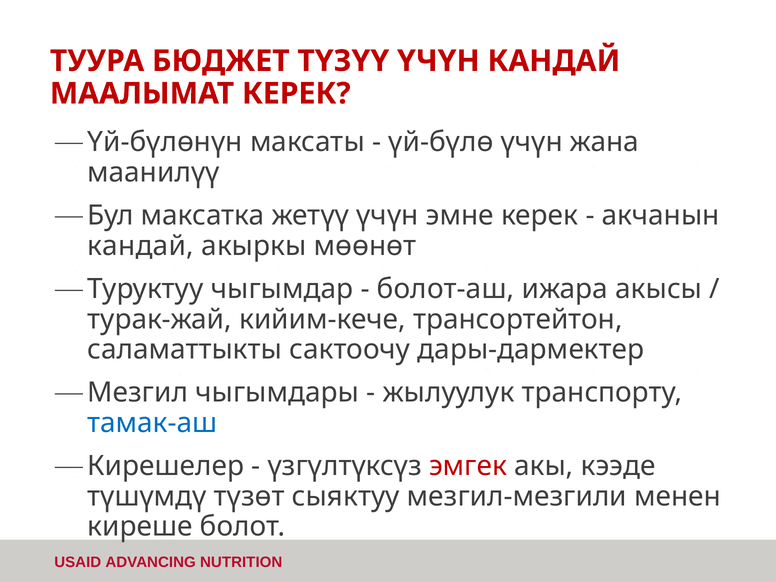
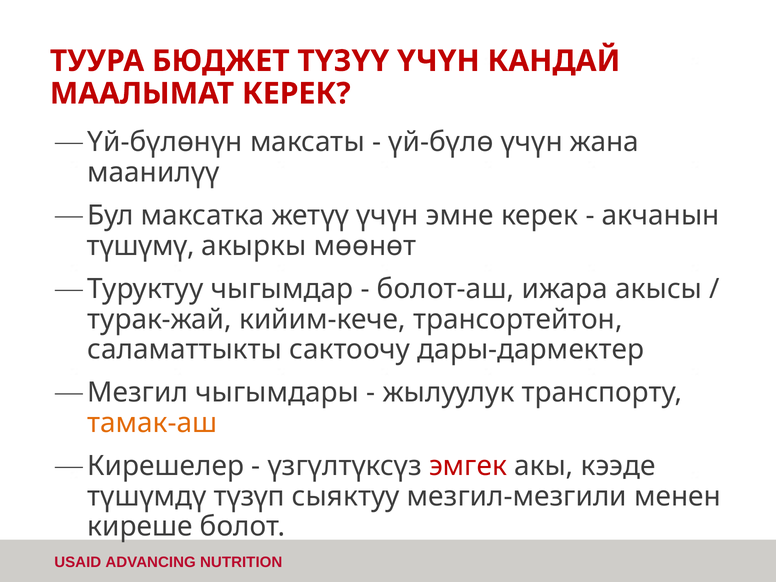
кандай: кандай -> түшүмү (141, 246)
тамак-аш colour: blue -> orange (152, 423)
түзөт: түзөт -> түзүп (249, 496)
